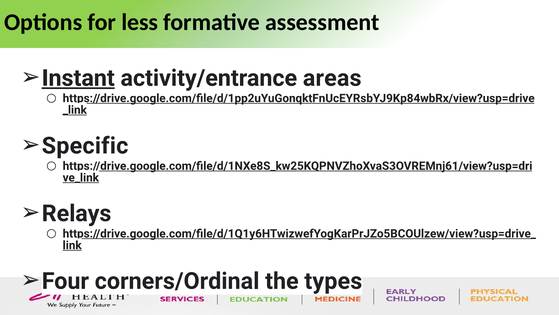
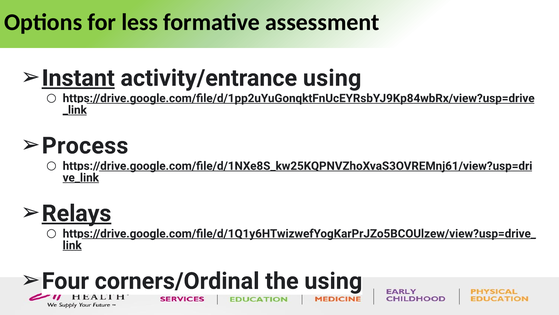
activity/entrance areas: areas -> using (332, 78)
Specific: Specific -> Process (85, 146)
Relays underline: none -> present (77, 213)
the types: types -> using (333, 281)
